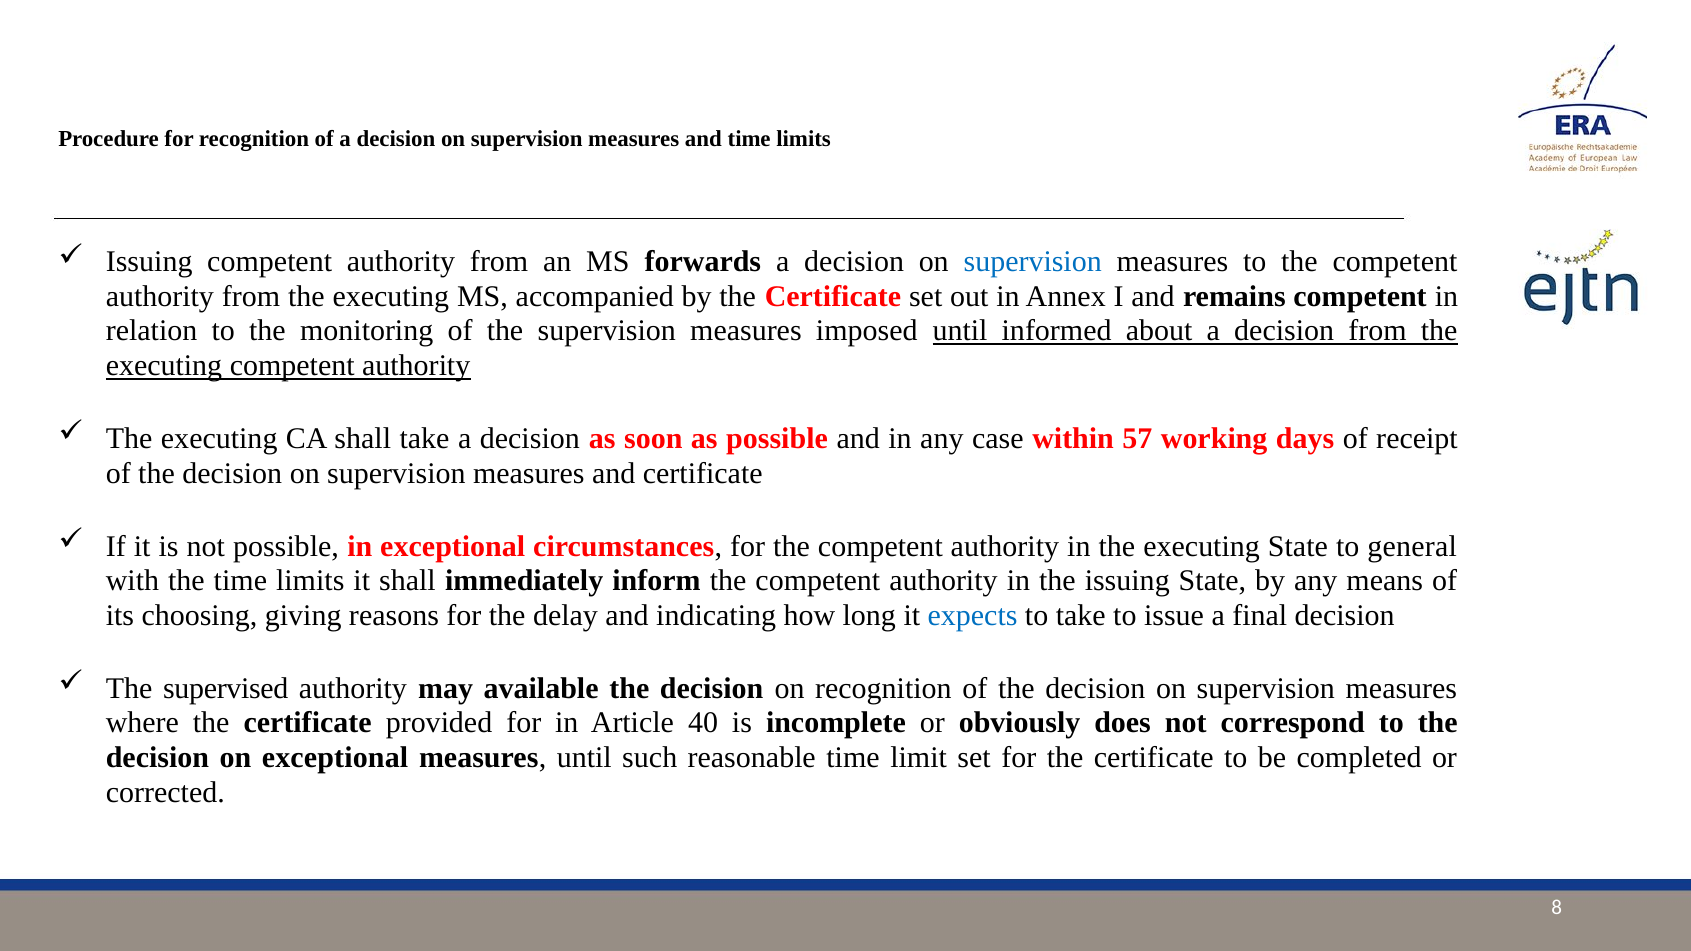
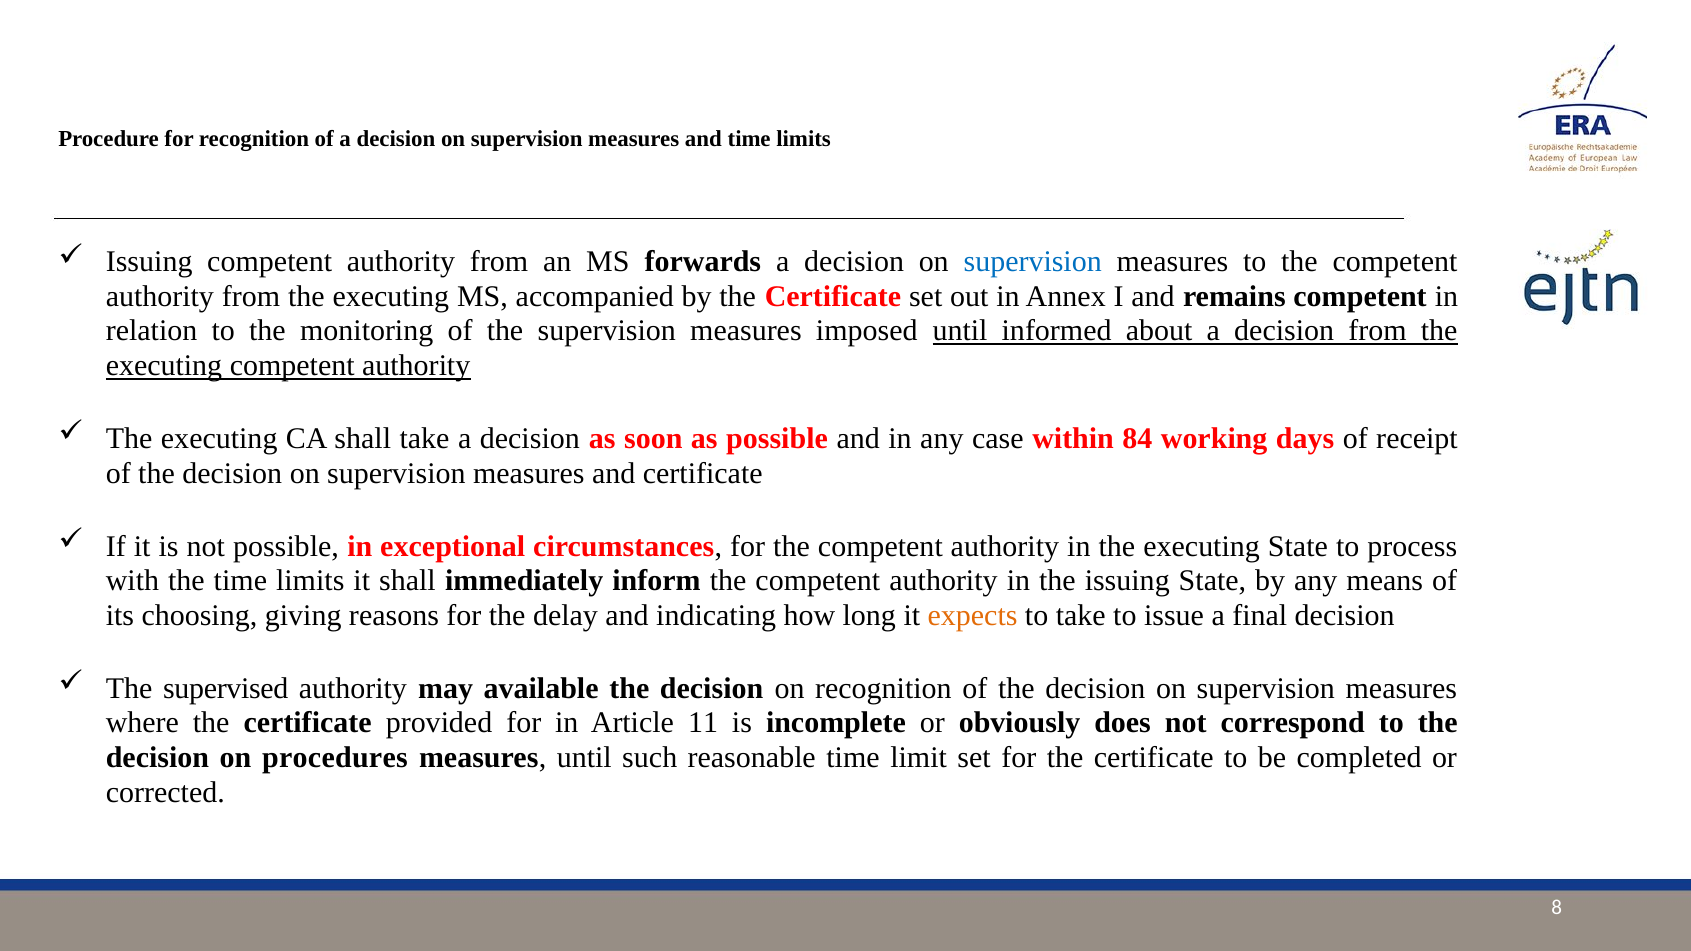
57: 57 -> 84 (1137, 439)
general: general -> process (1412, 546)
expects colour: blue -> orange (973, 616)
40: 40 -> 11 (703, 723)
on exceptional: exceptional -> procedures (335, 758)
